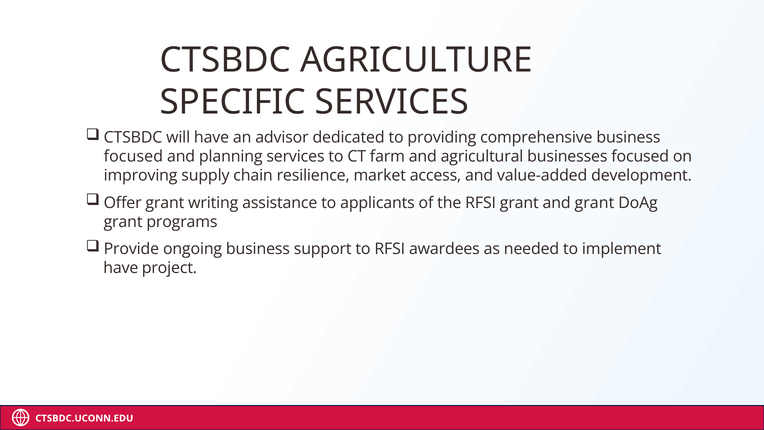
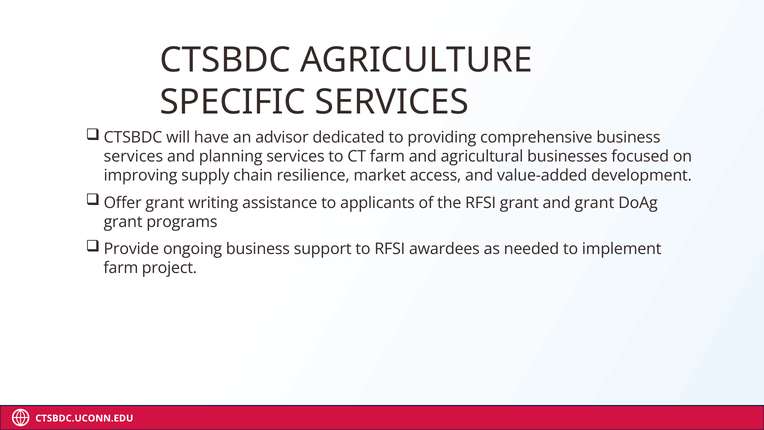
focused: focused -> services (133, 157)
have: have -> farm (121, 268)
